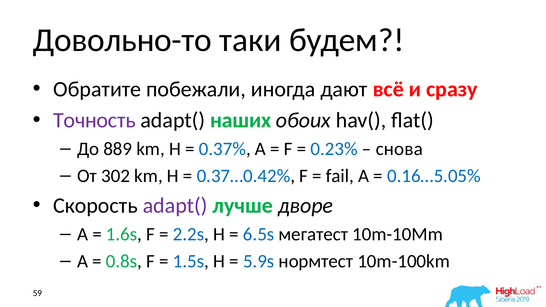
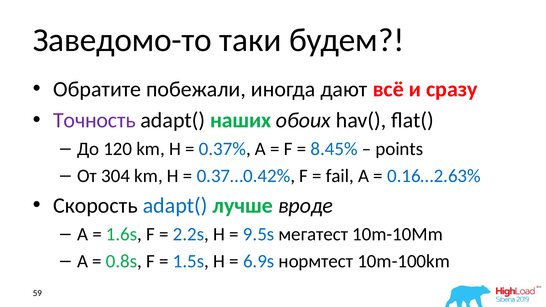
Довольно-то: Довольно-то -> Заведомо-то (122, 40)
889: 889 -> 120 (118, 149)
0.23%: 0.23% -> 8.45% (334, 149)
снова: снова -> points (399, 149)
302: 302 -> 304 (116, 176)
0.16…5.05%: 0.16…5.05% -> 0.16…2.63% (434, 176)
adapt( colour: purple -> blue (175, 206)
дворе: дворе -> вроде (306, 206)
6.5s: 6.5s -> 9.5s (259, 234)
5.9s: 5.9s -> 6.9s (259, 261)
